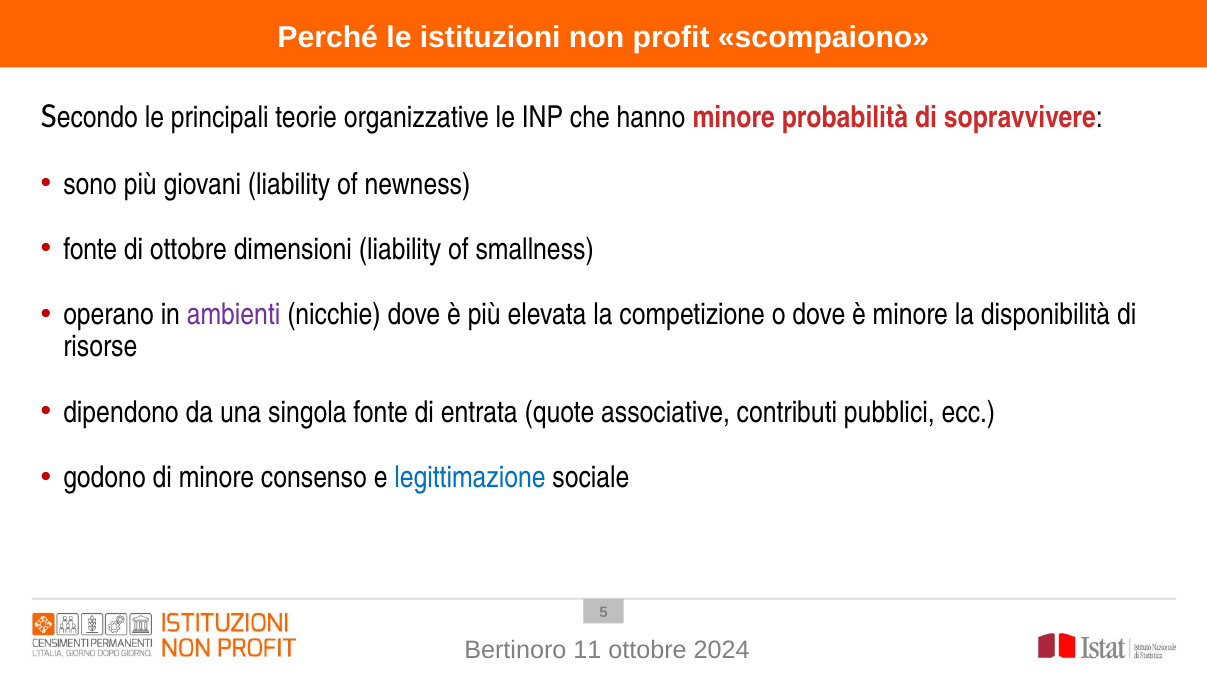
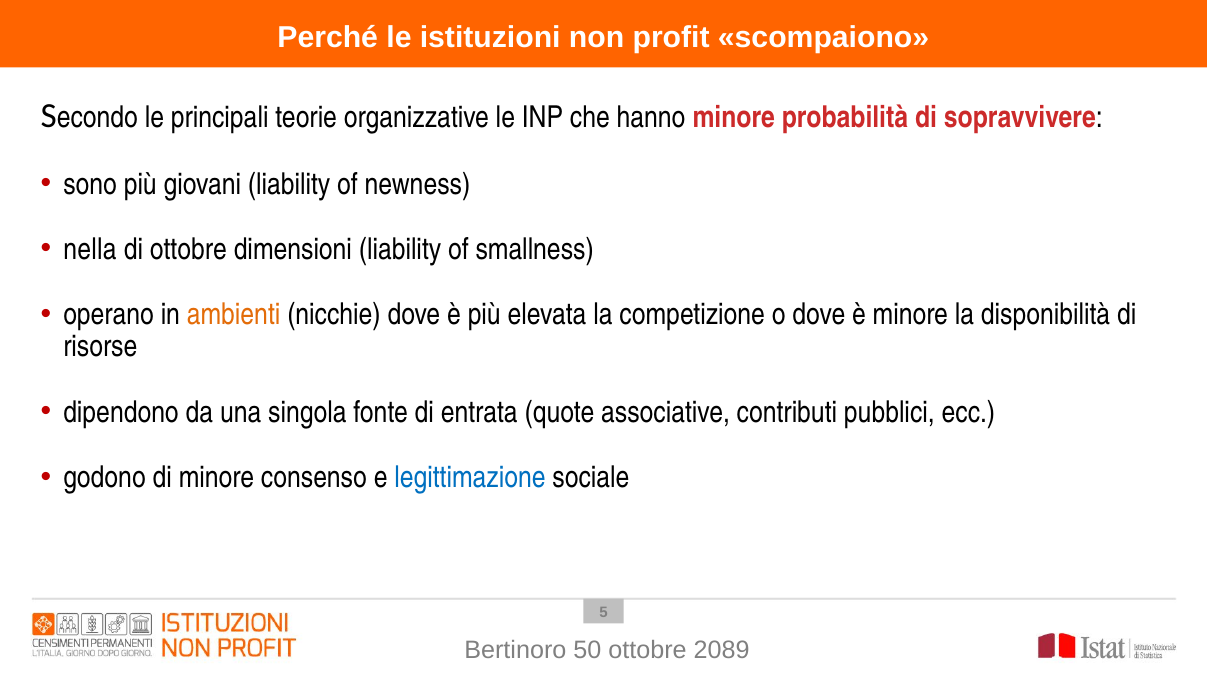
fonte: fonte -> nella (90, 249)
ambienti colour: purple -> orange (234, 314)
11: 11 -> 50 (587, 650)
2024: 2024 -> 2089 (722, 650)
